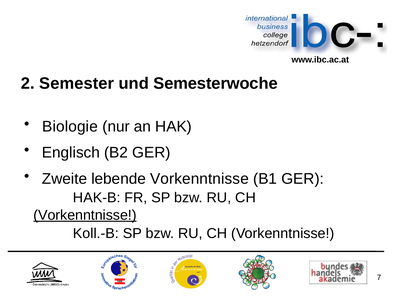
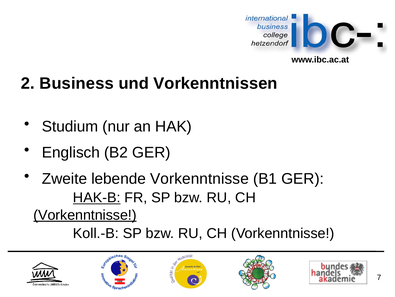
Semester: Semester -> Business (77, 83)
Semesterwoche: Semesterwoche -> Vorkenntnissen (215, 83)
Biologie: Biologie -> Studium (70, 126)
HAK-B underline: none -> present (97, 197)
